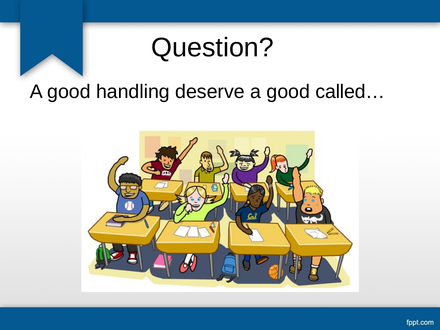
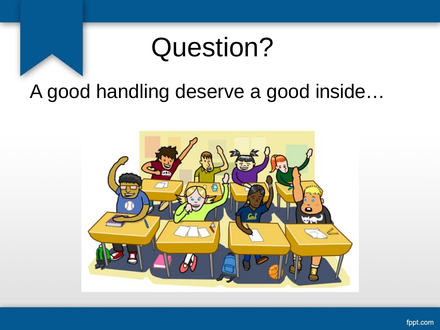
called…: called… -> inside… (350, 92)
